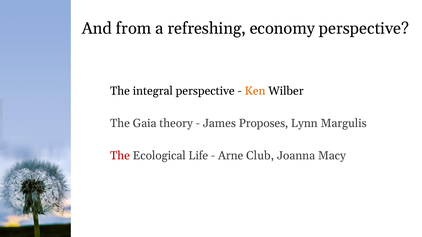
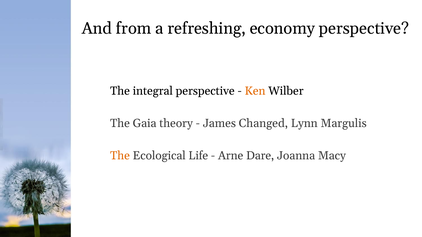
Proposes: Proposes -> Changed (263, 123)
The colour: red -> orange (120, 156)
Club: Club -> Dare (260, 156)
